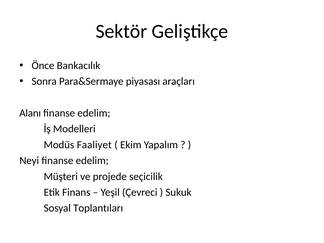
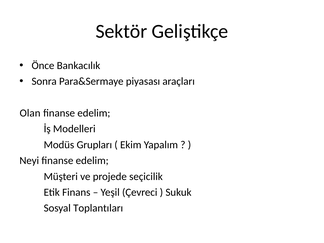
Alanı: Alanı -> Olan (30, 113)
Faaliyet: Faaliyet -> Grupları (94, 145)
